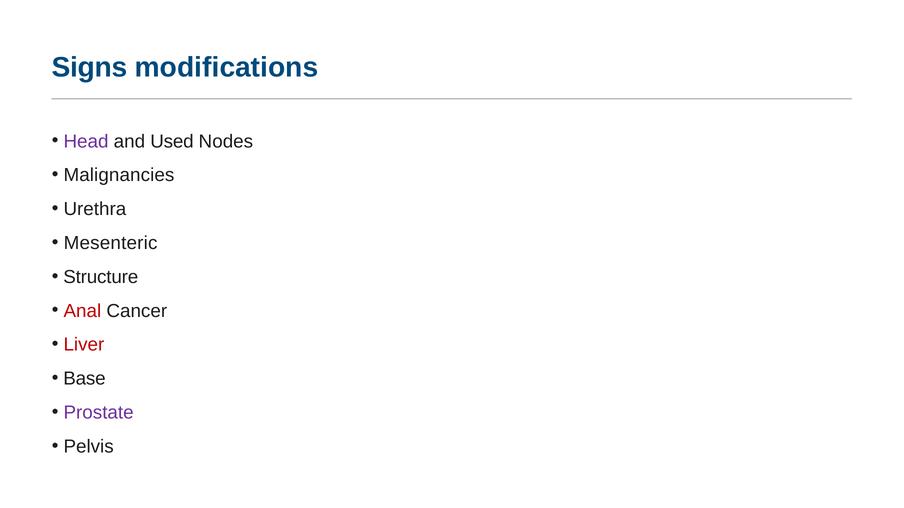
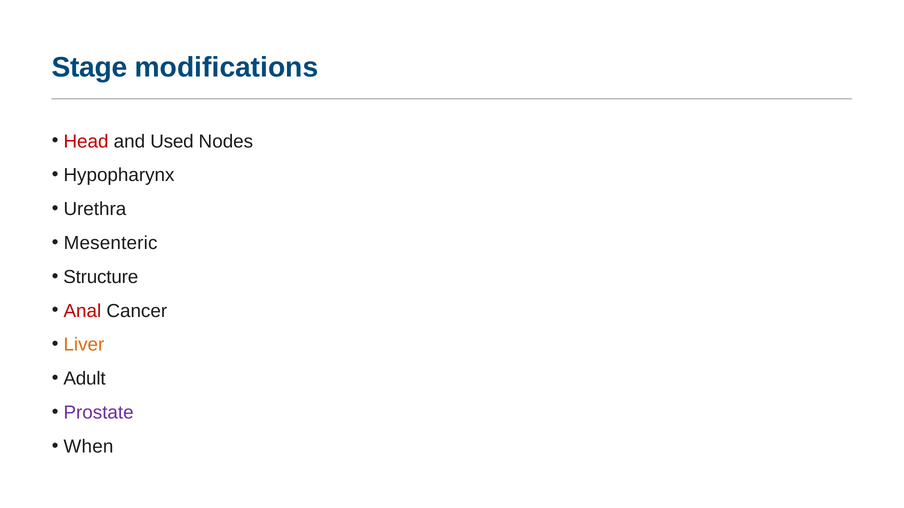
Signs: Signs -> Stage (90, 68)
Head colour: purple -> red (86, 141)
Malignancies: Malignancies -> Hypopharynx (119, 175)
Liver colour: red -> orange (84, 345)
Base: Base -> Adult (85, 379)
Pelvis: Pelvis -> When (89, 447)
